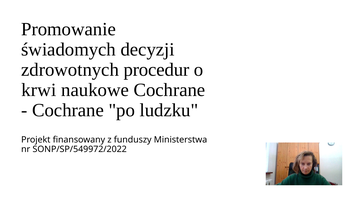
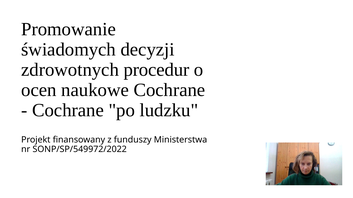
krwi: krwi -> ocen (39, 90)
